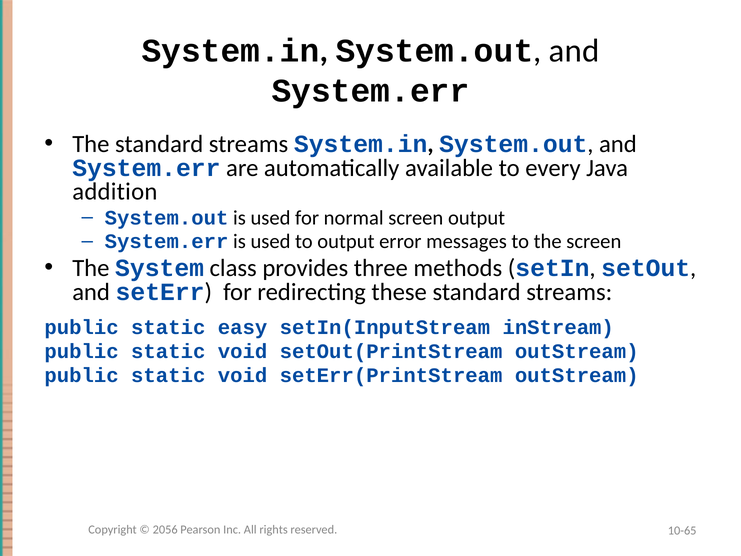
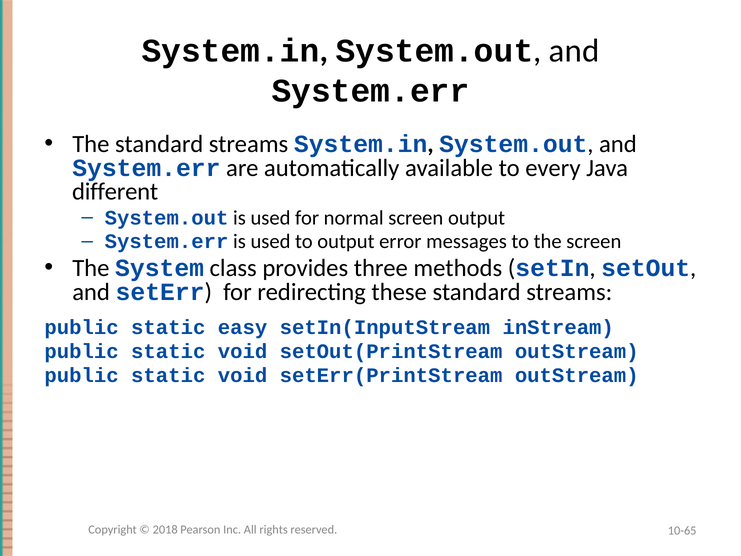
addition: addition -> different (115, 192)
2056: 2056 -> 2018 (165, 529)
